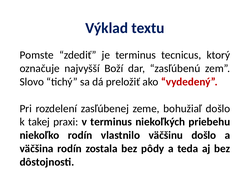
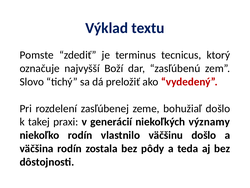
v terminus: terminus -> generácií (111, 122)
priebehu: priebehu -> významy (209, 122)
